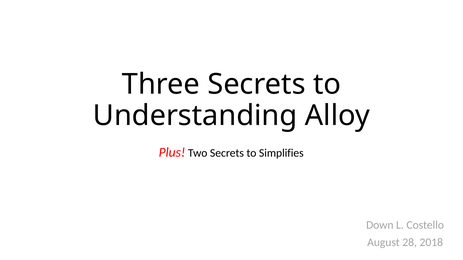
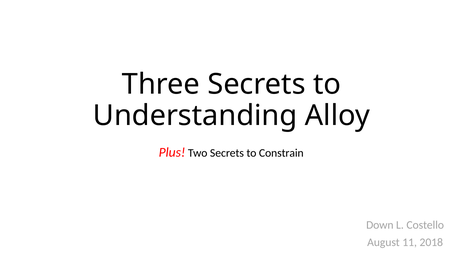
Simplifies: Simplifies -> Constrain (281, 153)
28: 28 -> 11 (410, 243)
